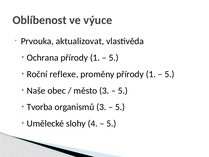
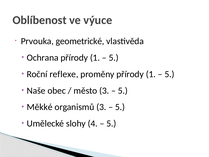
aktualizovat: aktualizovat -> geometrické (80, 41)
Tvorba: Tvorba -> Měkké (40, 107)
